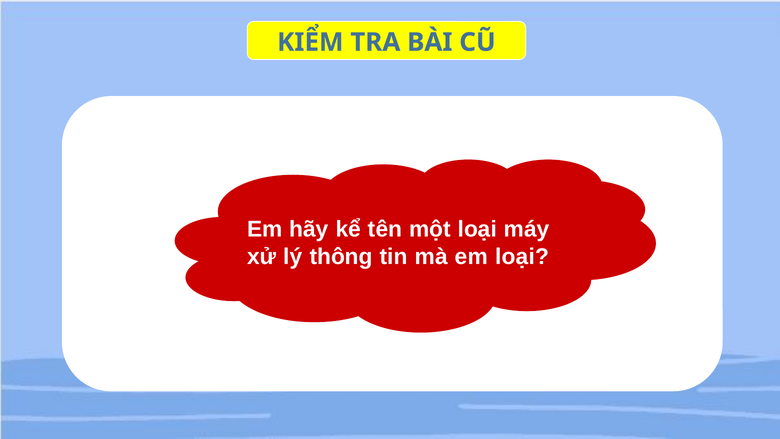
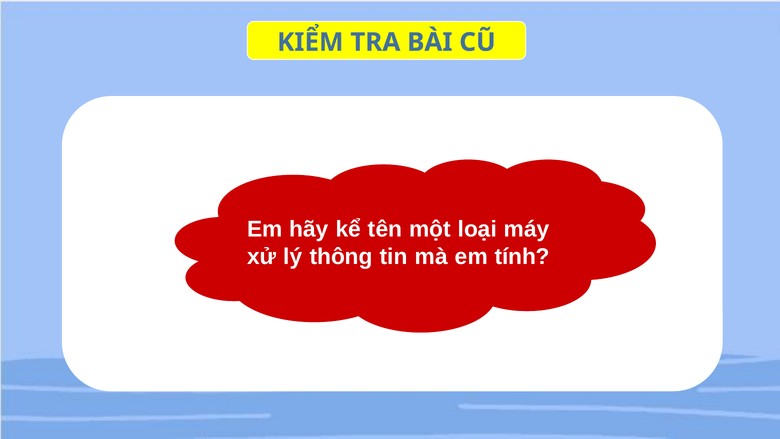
em loại: loại -> tính (522, 257)
